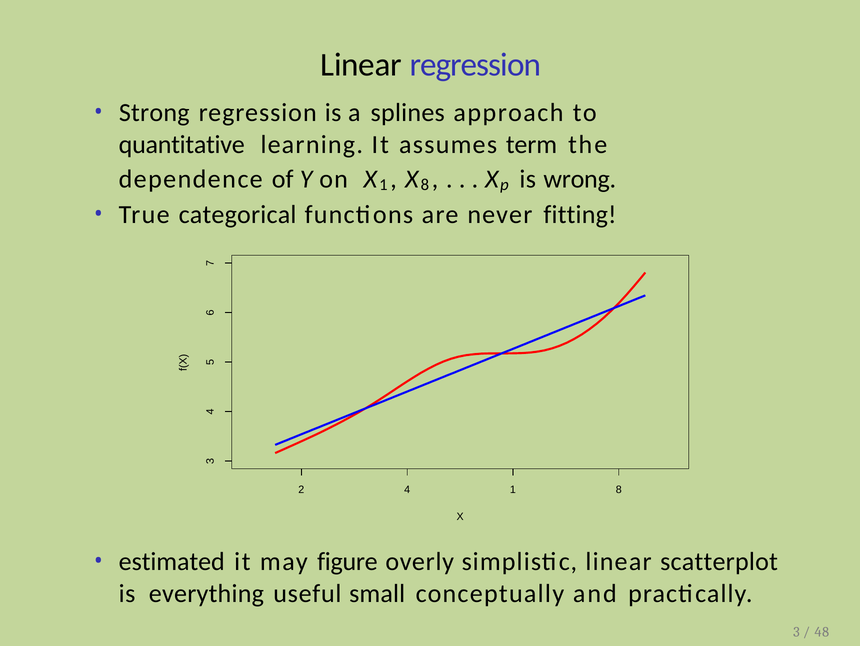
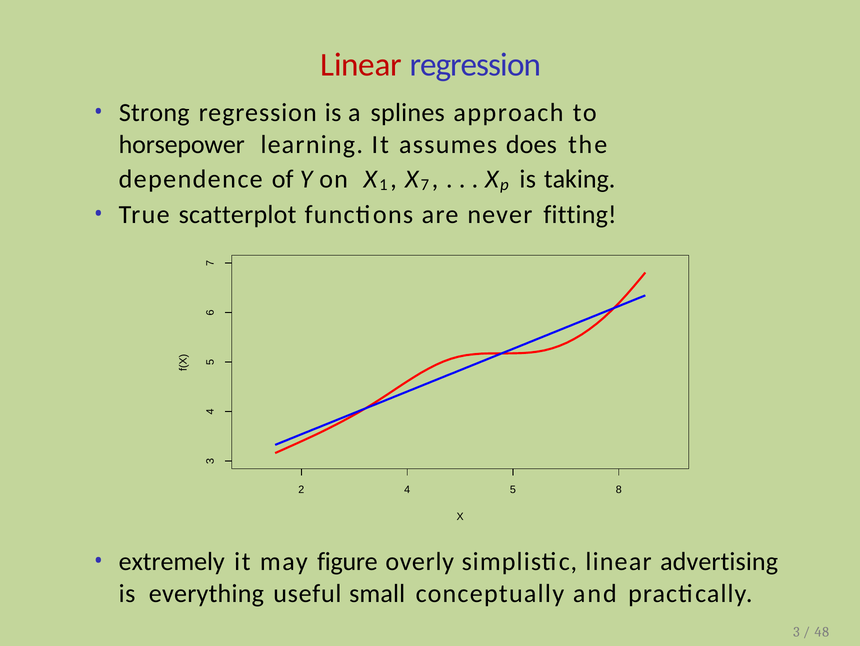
Linear colour: black -> red (361, 65)
quantitative: quantitative -> horsepower (182, 145)
term: term -> does (531, 145)
X 8: 8 -> 7 (425, 185)
wrong: wrong -> taking (580, 179)
categorical: categorical -> scatterplot (238, 215)
2 4 1: 1 -> 5 (513, 489)
estimated: estimated -> extremely (172, 561)
scatterplot: scatterplot -> advertising (719, 561)
